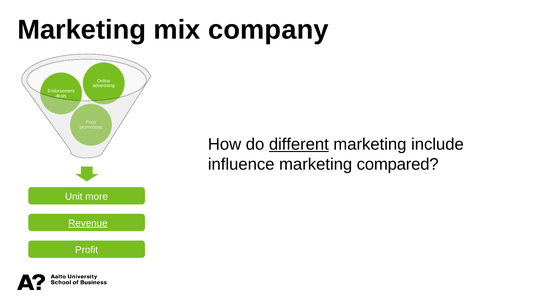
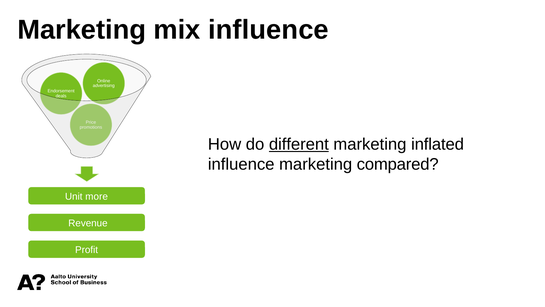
mix company: company -> influence (268, 30)
include: include -> inflated (438, 144)
Revenue underline: present -> none (88, 223)
